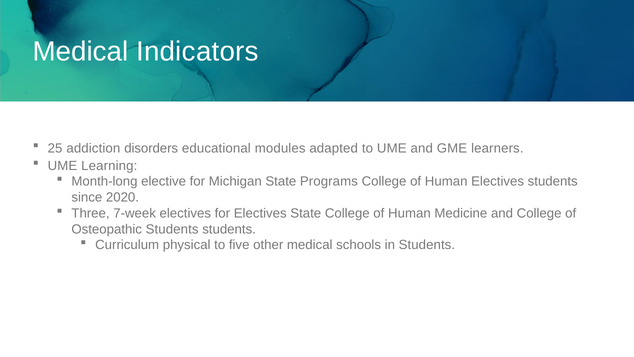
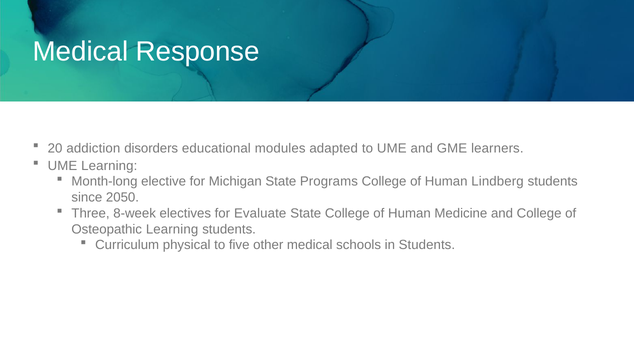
Indicators: Indicators -> Response (198, 51)
25: 25 -> 20 (55, 148)
Human Electives: Electives -> Lindberg (498, 181)
2020: 2020 -> 2050 (122, 197)
7-week: 7-week -> 8-week (135, 213)
for Electives: Electives -> Evaluate (260, 213)
Osteopathic Students: Students -> Learning (172, 229)
